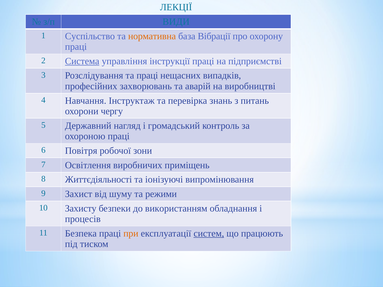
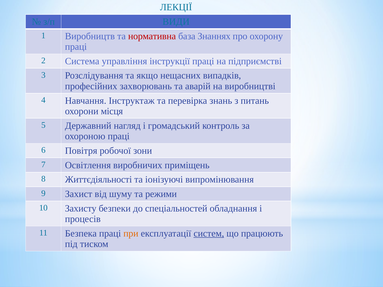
Суспільство: Суспільство -> Виробництв (90, 36)
нормативна colour: orange -> red (152, 36)
Вібрації: Вібрації -> Знаннях (214, 36)
Система underline: present -> none (82, 61)
та праці: праці -> якщо (147, 76)
чергу: чергу -> місця (112, 111)
використанням: використанням -> спеціальностей (176, 209)
